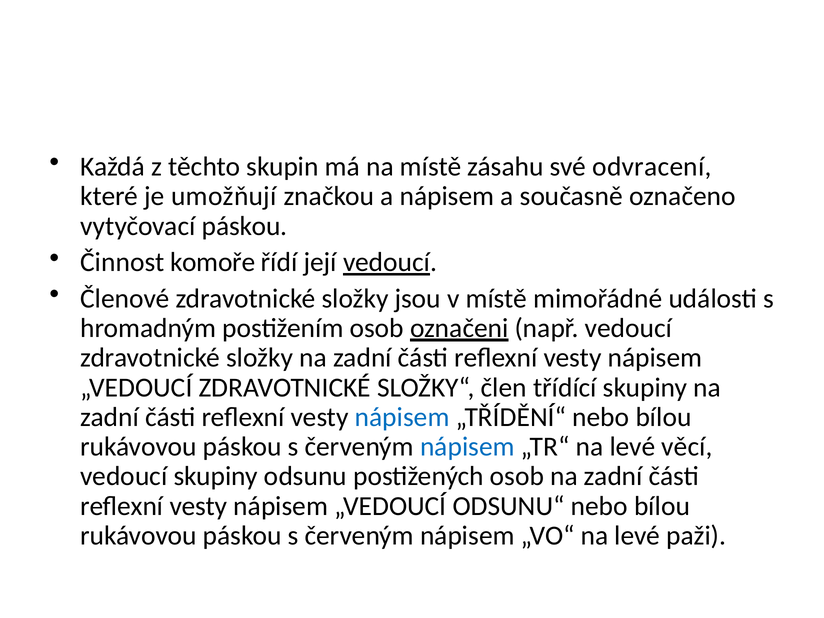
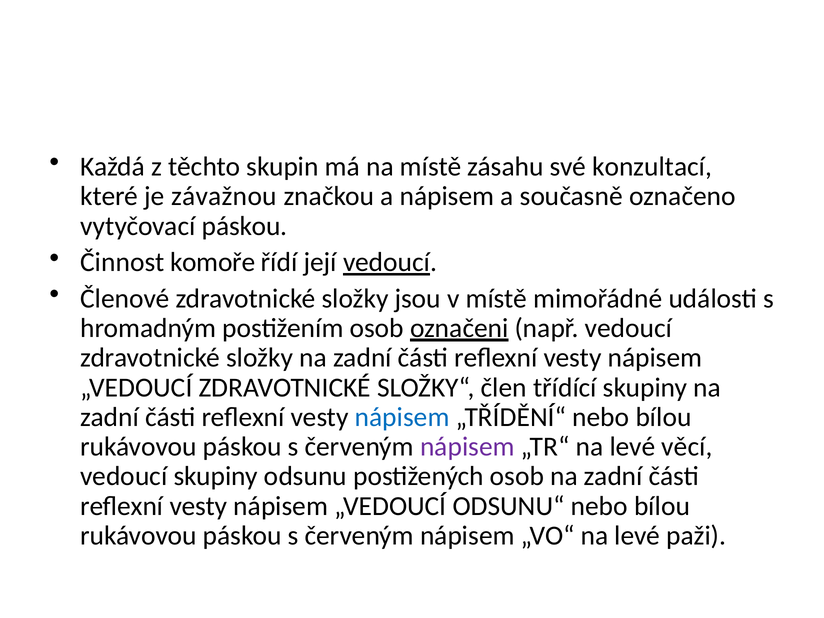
odvracení: odvracení -> konzultací (652, 167)
umožňují: umožňují -> závažnou (224, 196)
nápisem colour: blue -> purple (467, 447)
